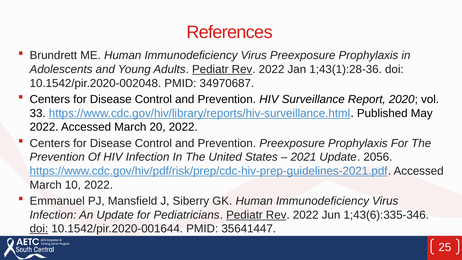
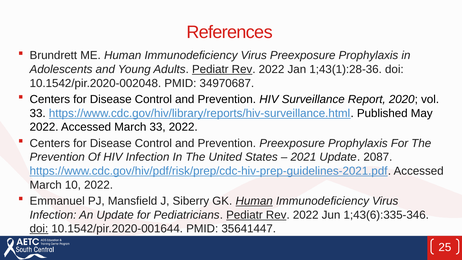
March 20: 20 -> 33 (158, 127)
2056: 2056 -> 2087 (378, 157)
Human underline: none -> present (254, 201)
